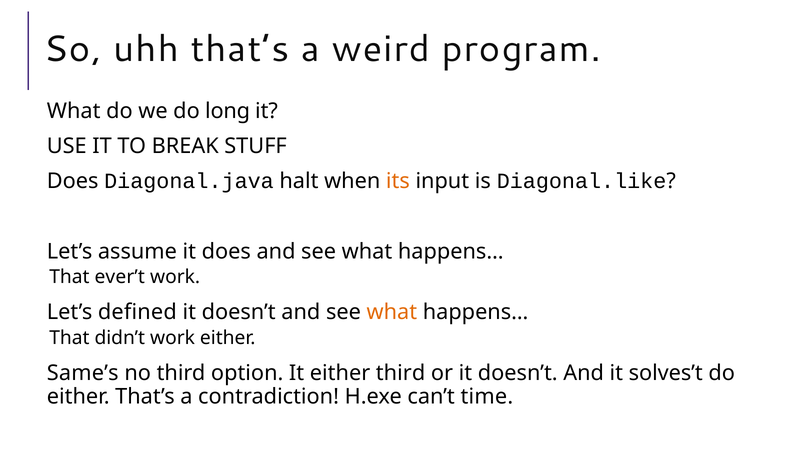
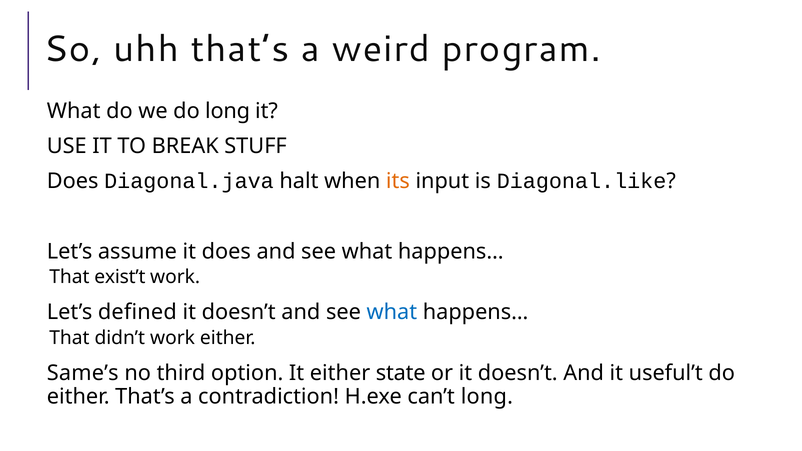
ever’t: ever’t -> exist’t (120, 277)
what colour: orange -> blue (392, 312)
either third: third -> state (401, 373)
solves’t: solves’t -> useful’t (666, 373)
can’t time: time -> long (487, 397)
